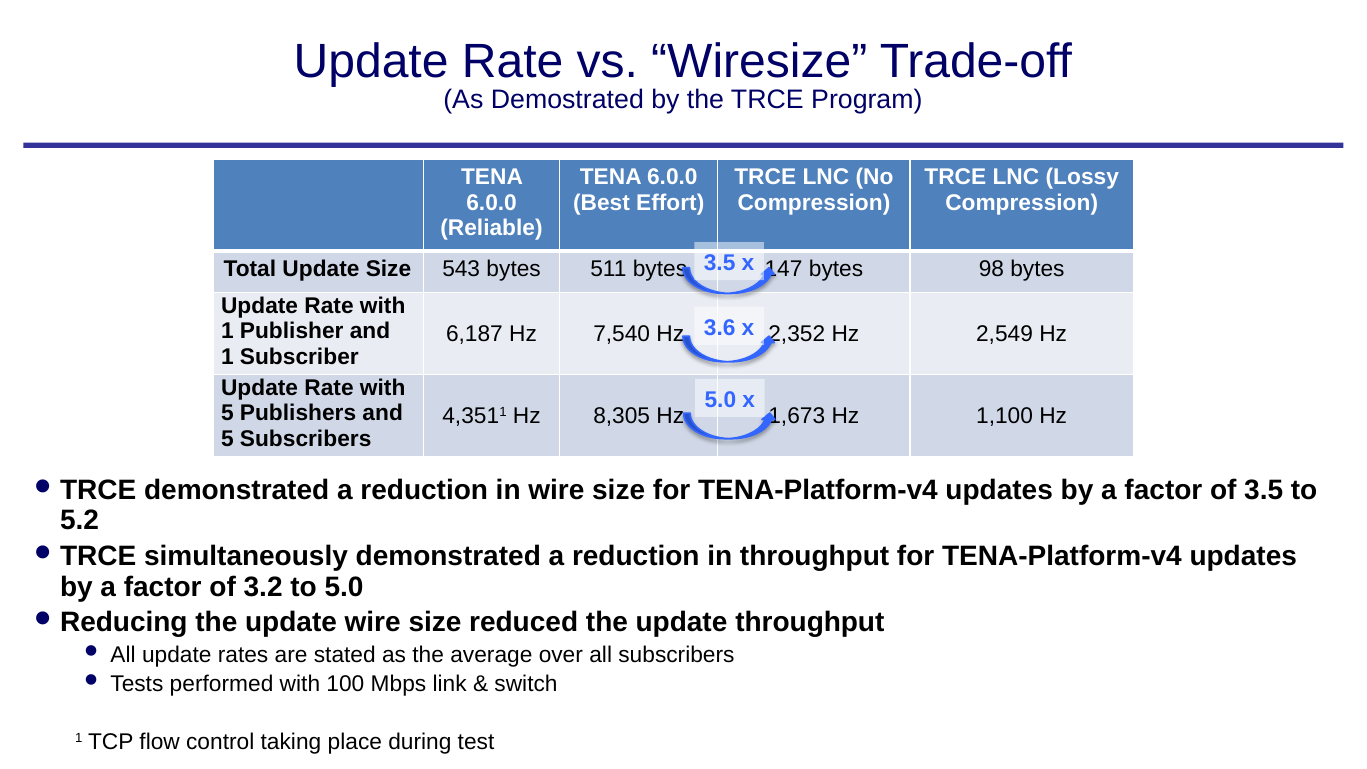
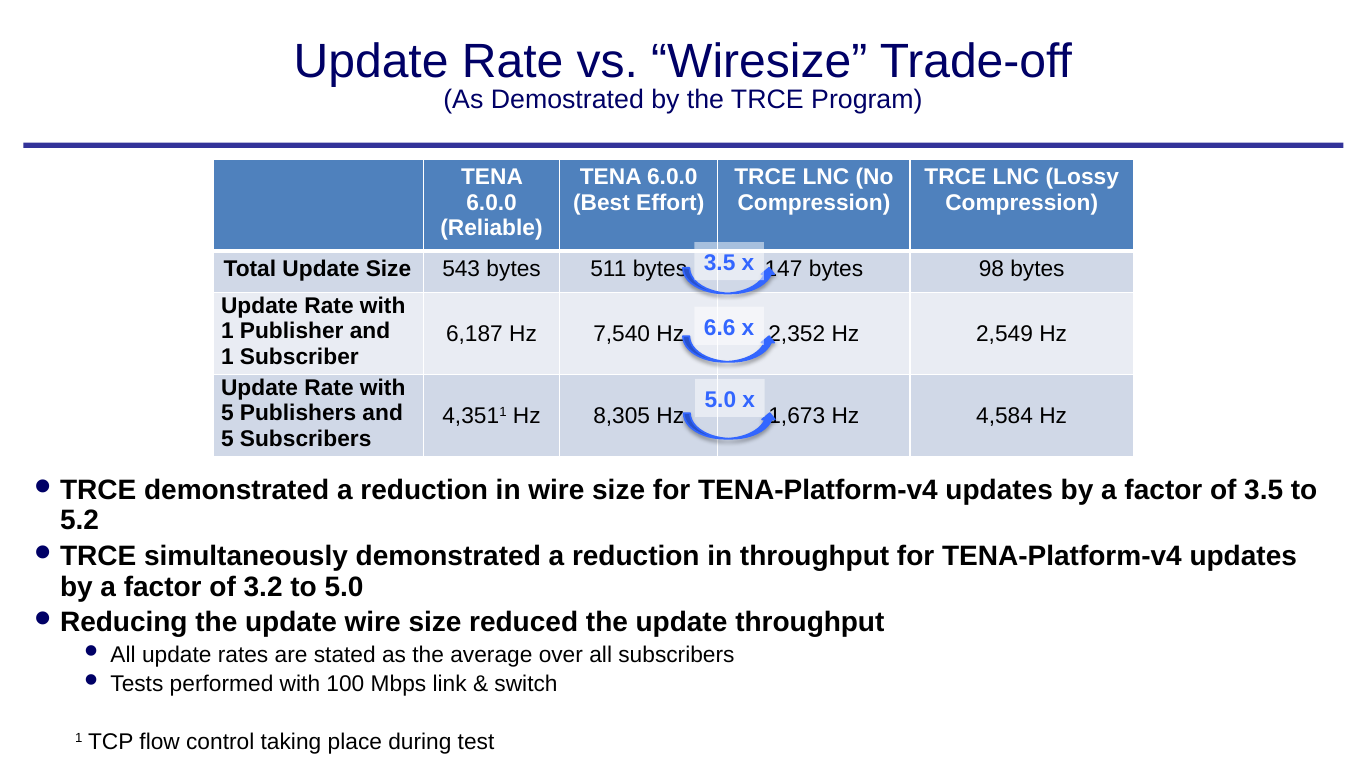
3.6: 3.6 -> 6.6 (720, 328)
1,100: 1,100 -> 4,584 (1005, 416)
